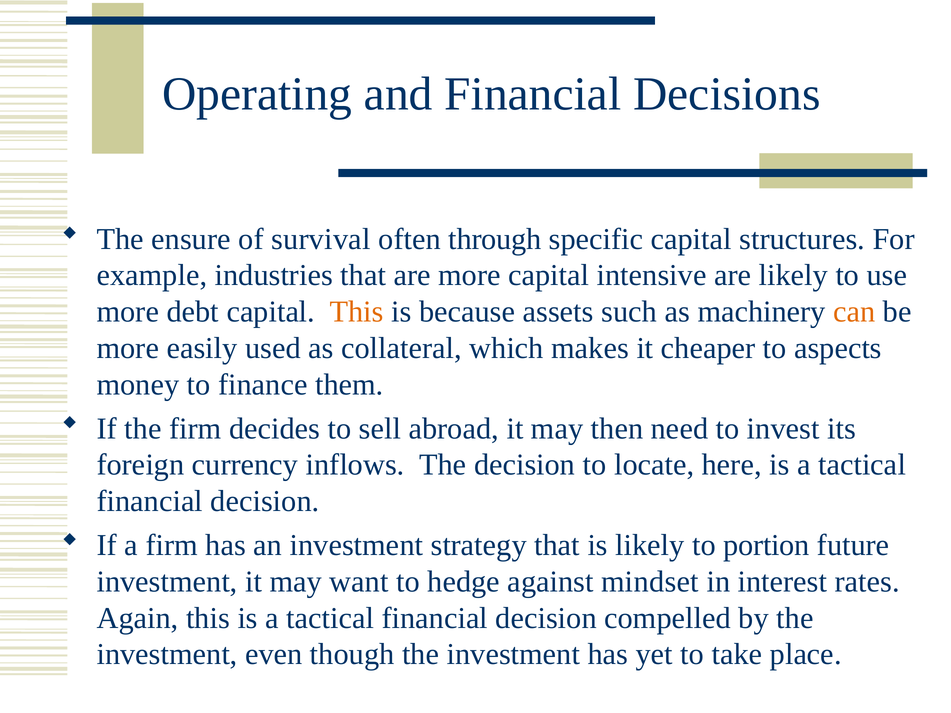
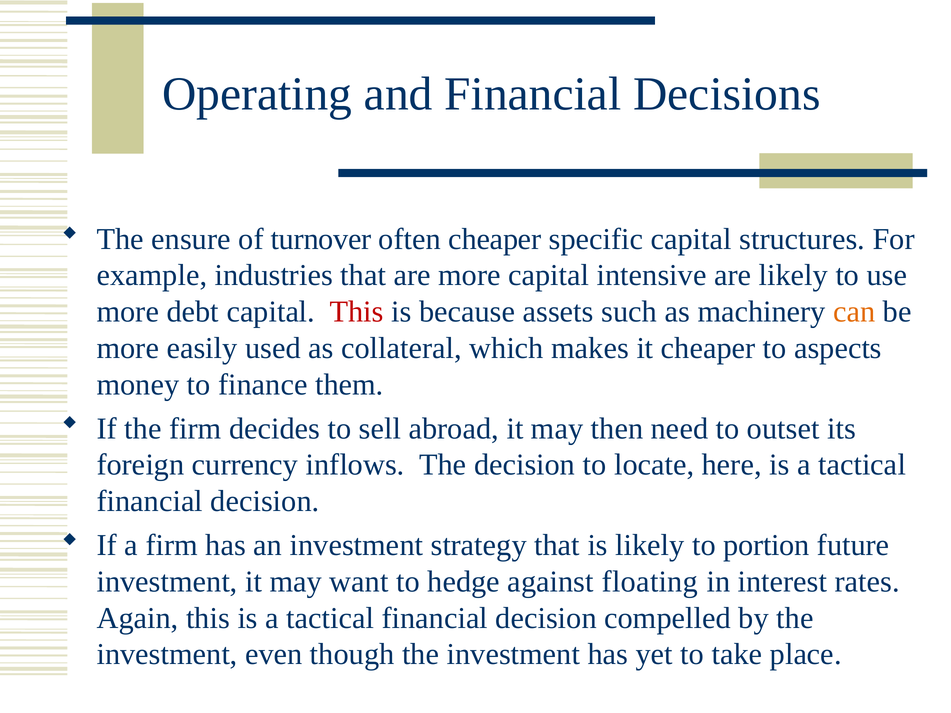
survival: survival -> turnover (321, 239)
often through: through -> cheaper (495, 239)
This colour: orange -> red (357, 312)
invest: invest -> outset (783, 429)
mindset: mindset -> floating (650, 582)
